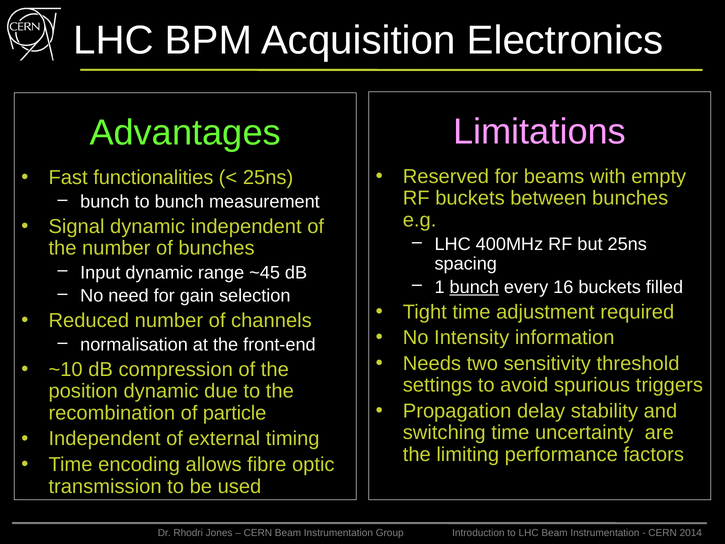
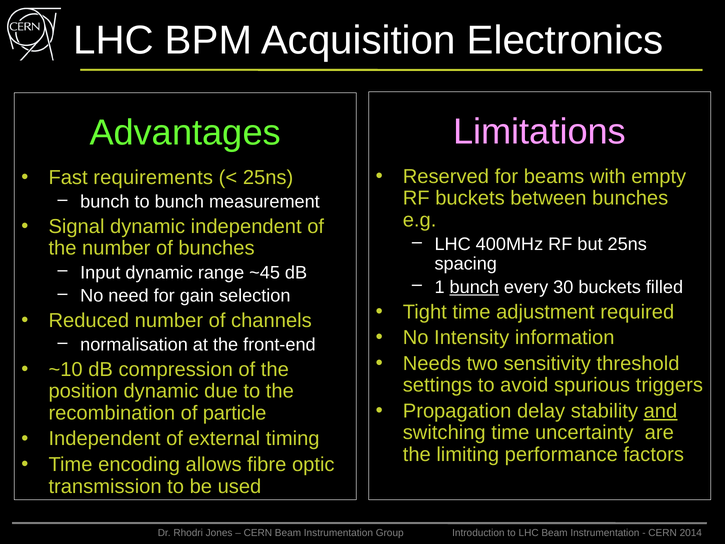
functionalities: functionalities -> requirements (153, 177)
16: 16 -> 30 (563, 287)
and underline: none -> present (660, 411)
